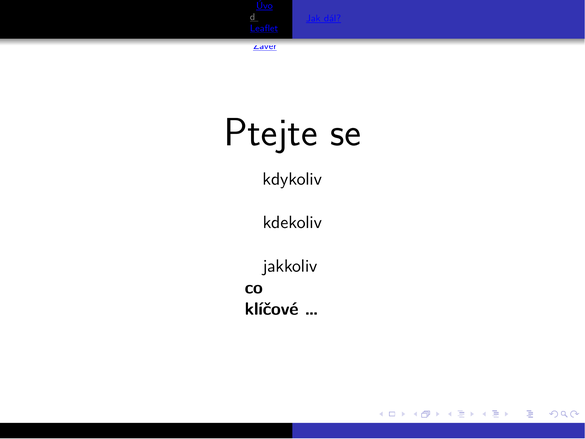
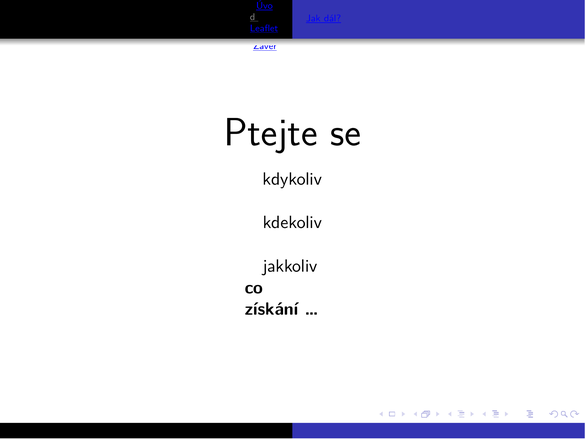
klíčové: klíčové -> získání (272, 309)
